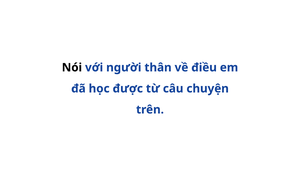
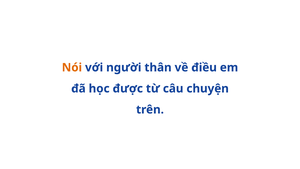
Nói colour: black -> orange (72, 67)
